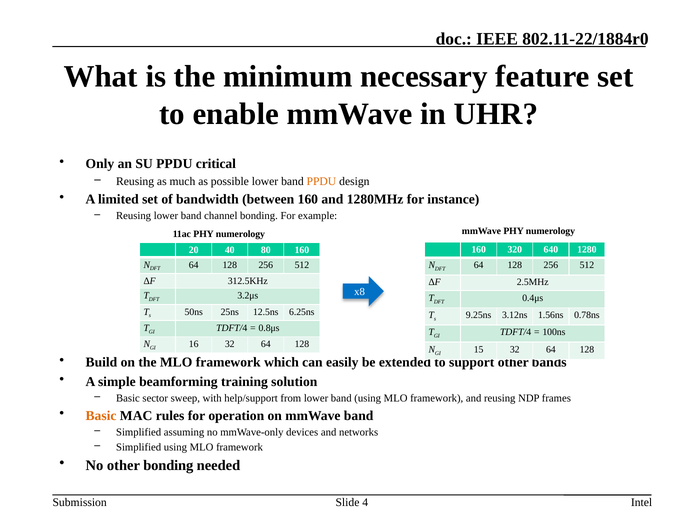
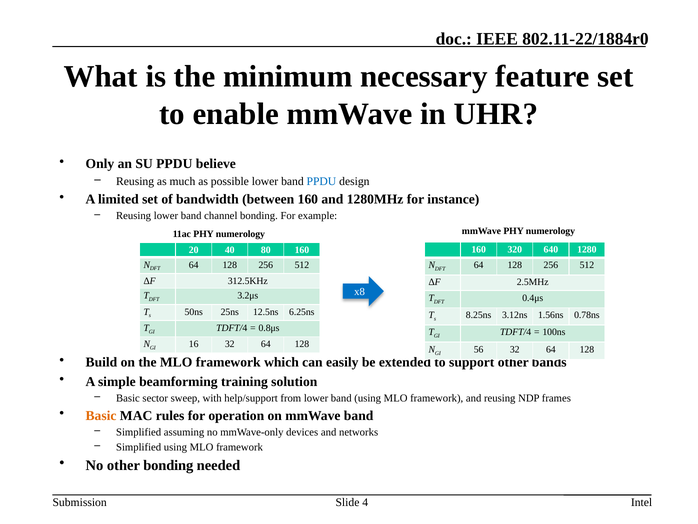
critical: critical -> believe (216, 164)
PPDU colour: orange -> blue (321, 181)
9.25ns: 9.25ns -> 8.25ns (479, 315)
15: 15 -> 56 (479, 349)
